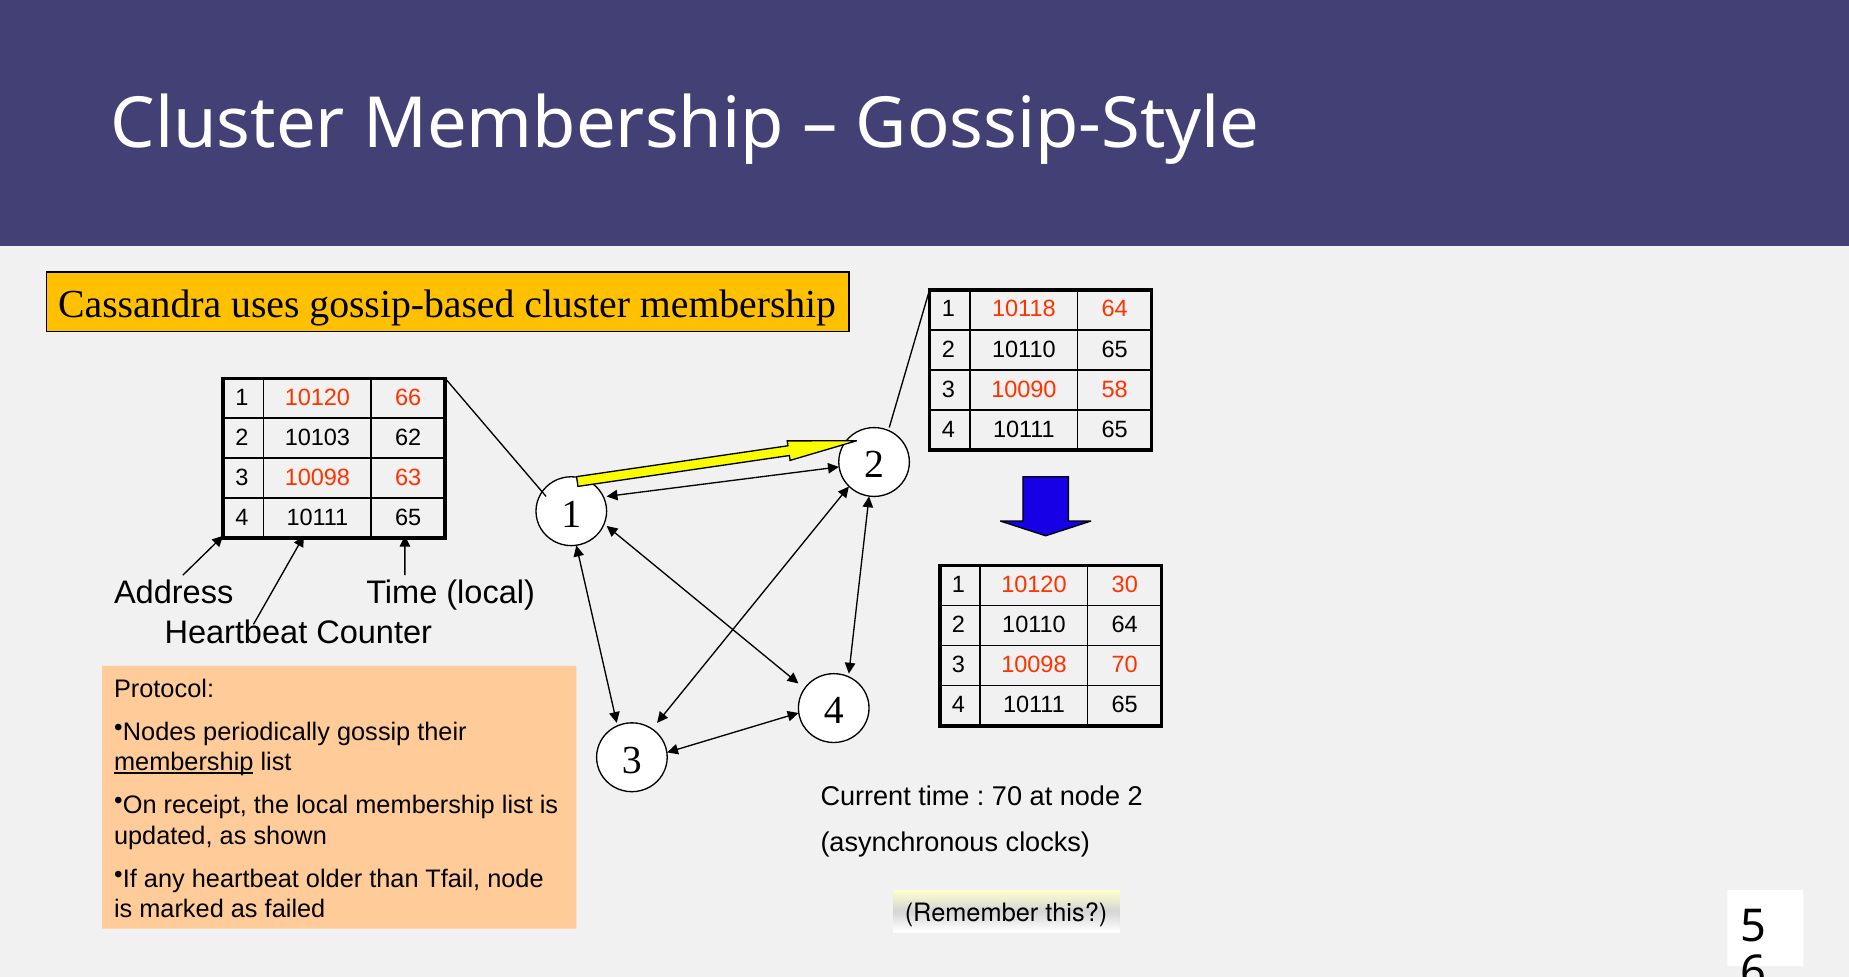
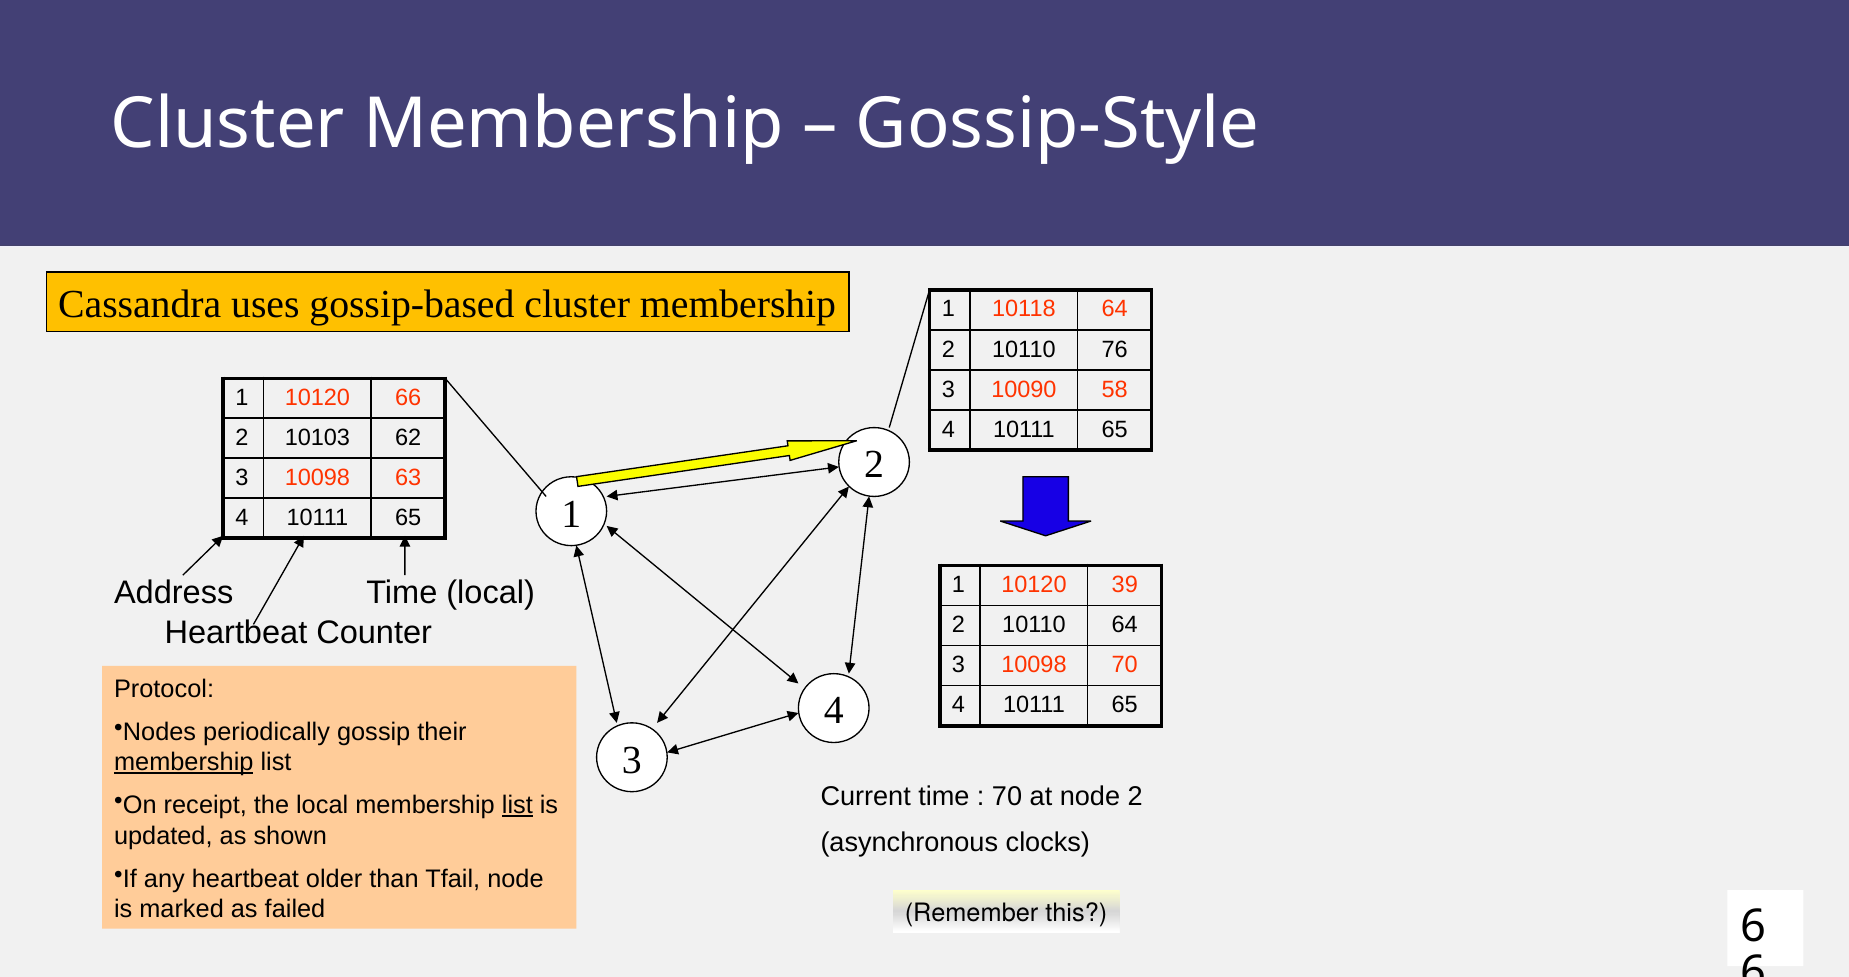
10110 65: 65 -> 76 (1115, 349)
30: 30 -> 39 (1125, 585)
list underline: none -> present (517, 805)
this 5: 5 -> 6 (1753, 926)
